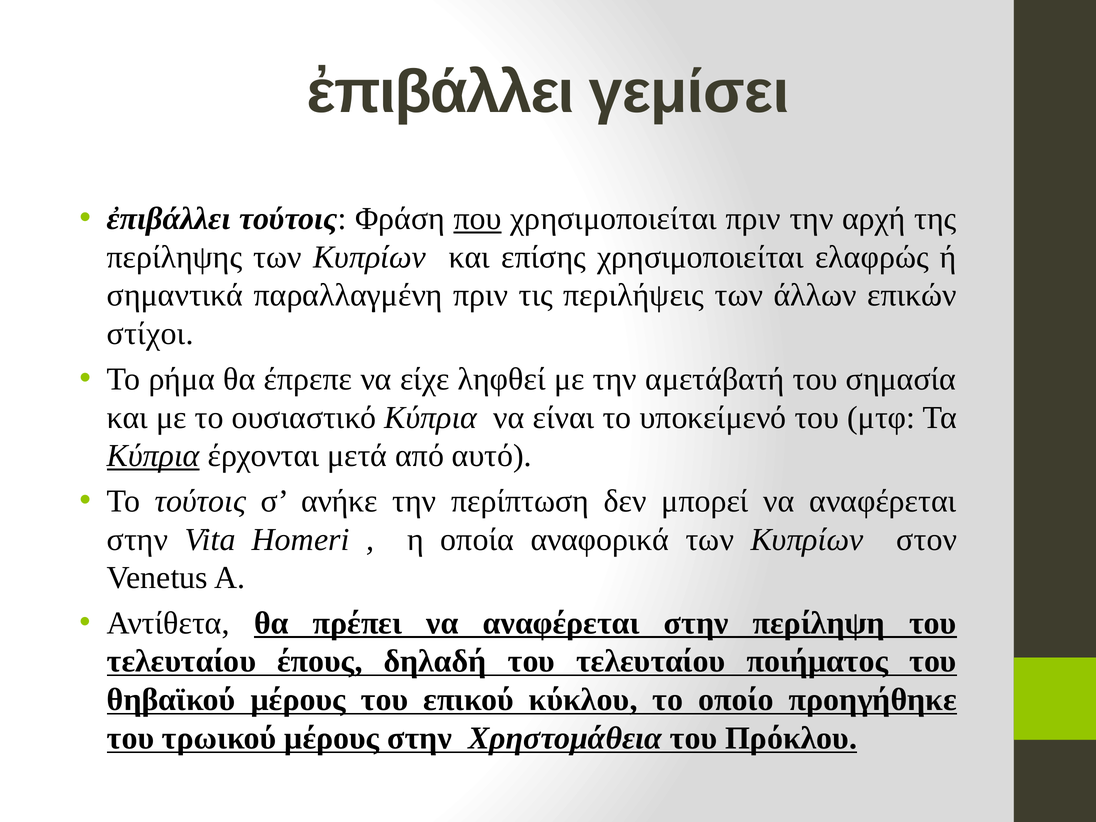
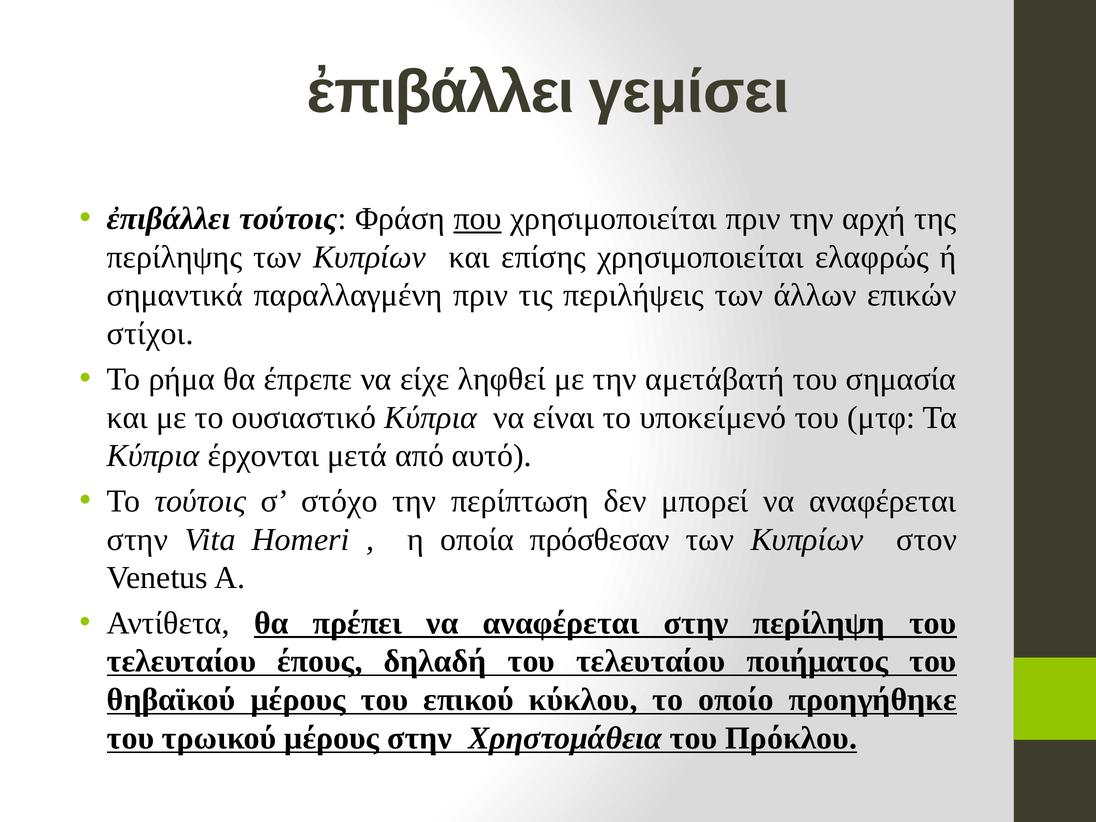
Κύπρια underline: present -> none (153, 456)
ανήκε: ανήκε -> στόχο (339, 501)
αναφορικά: αναφορικά -> πρόσθεσαν (600, 540)
